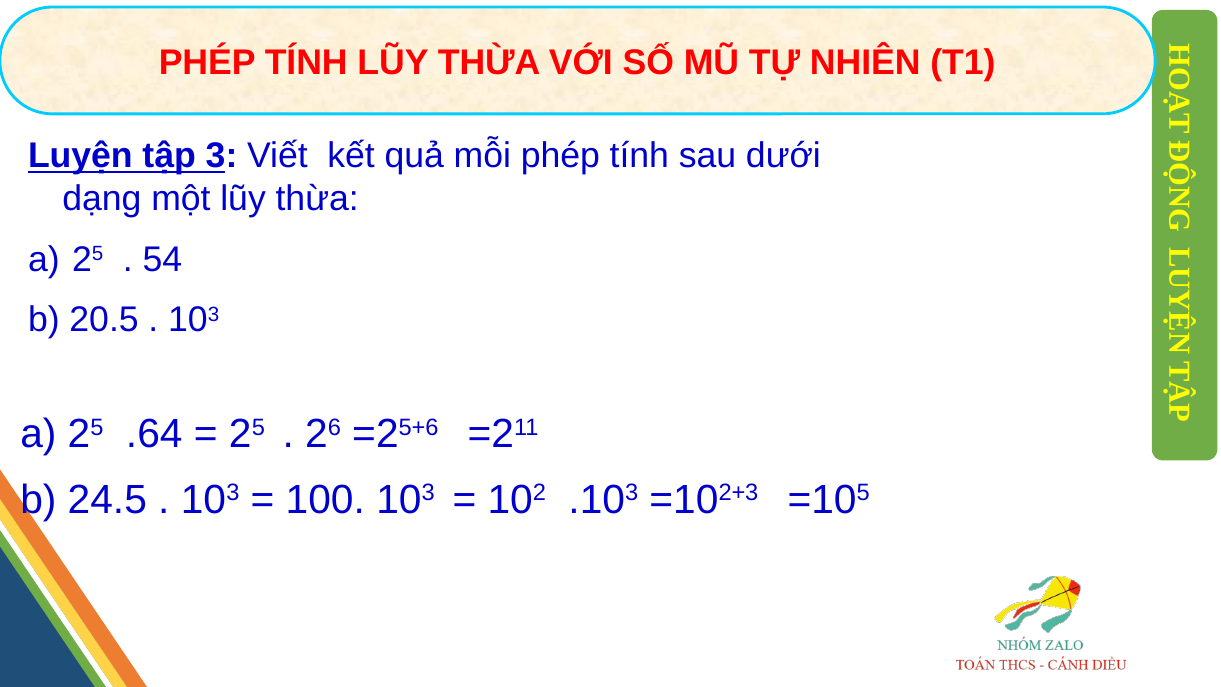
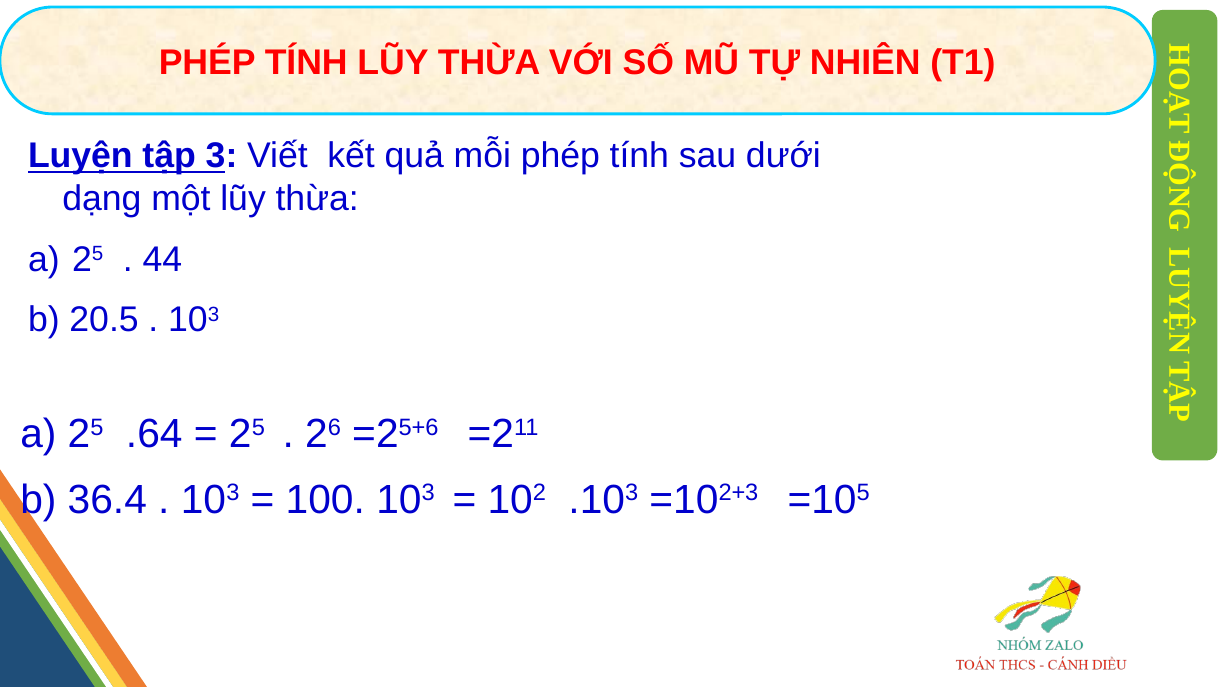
54: 54 -> 44 (162, 259)
24.5: 24.5 -> 36.4 (107, 499)
